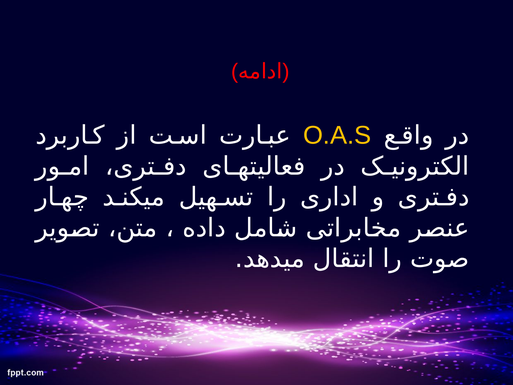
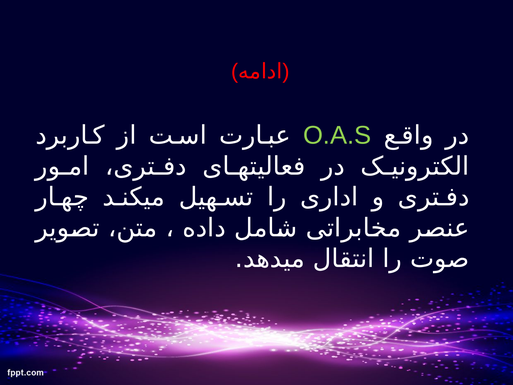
O.A.S colour: yellow -> light green (337, 135)
